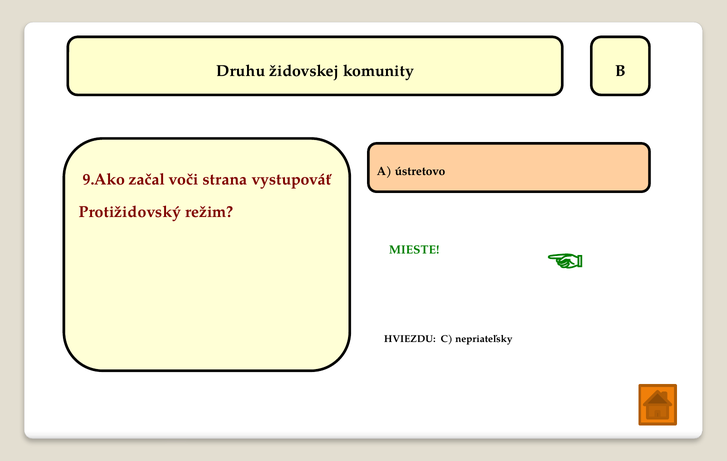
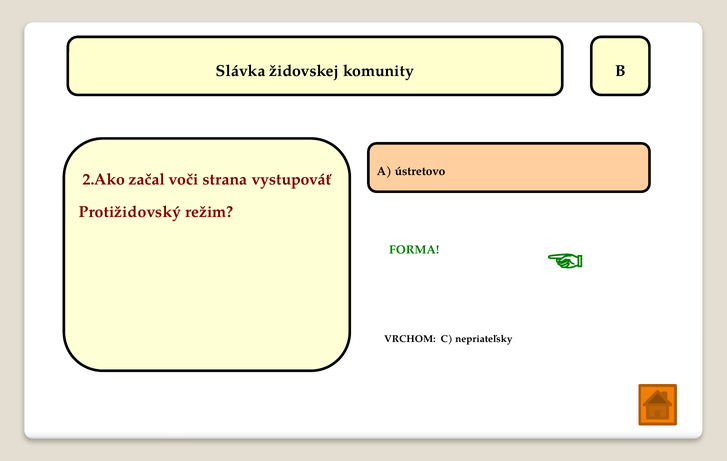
Druhu: Druhu -> Slávka (241, 71)
9.Ako: 9.Ako -> 2.Ako (104, 180)
MIESTE: MIESTE -> FORMA (414, 250)
HVIEZDU: HVIEZDU -> VRCHOM (410, 339)
